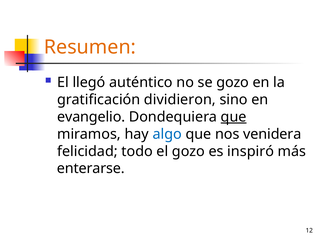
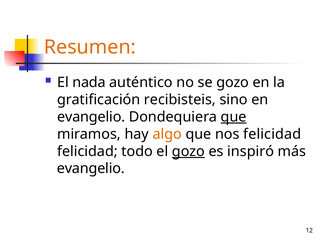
llegó: llegó -> nada (89, 83)
dividieron: dividieron -> recibisteis (180, 100)
algo colour: blue -> orange (167, 134)
nos venidera: venidera -> felicidad (272, 134)
gozo underline: none -> present (188, 151)
enterarse: enterarse -> evangelio (91, 169)
